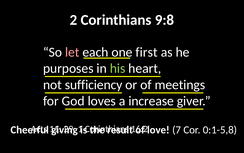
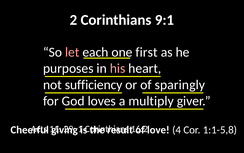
9:8: 9:8 -> 9:1 (164, 20)
his colour: light green -> pink (118, 68)
meetings: meetings -> sparingly (180, 84)
increase: increase -> multiply (151, 101)
7: 7 -> 4 (177, 129)
0:1-5,8: 0:1-5,8 -> 1:1-5,8 (220, 129)
